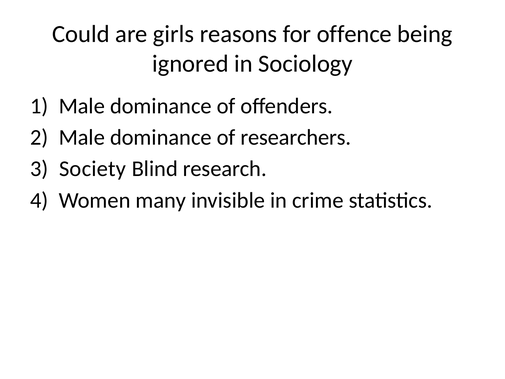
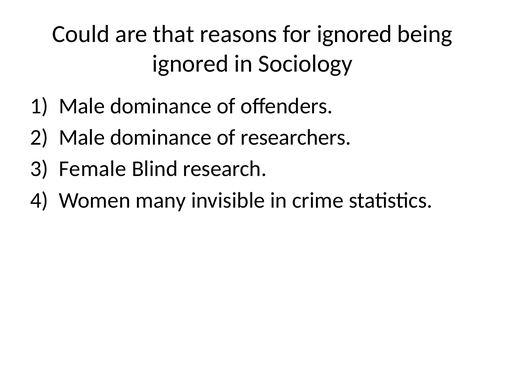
girls: girls -> that (174, 34)
for offence: offence -> ignored (354, 34)
Society: Society -> Female (93, 169)
